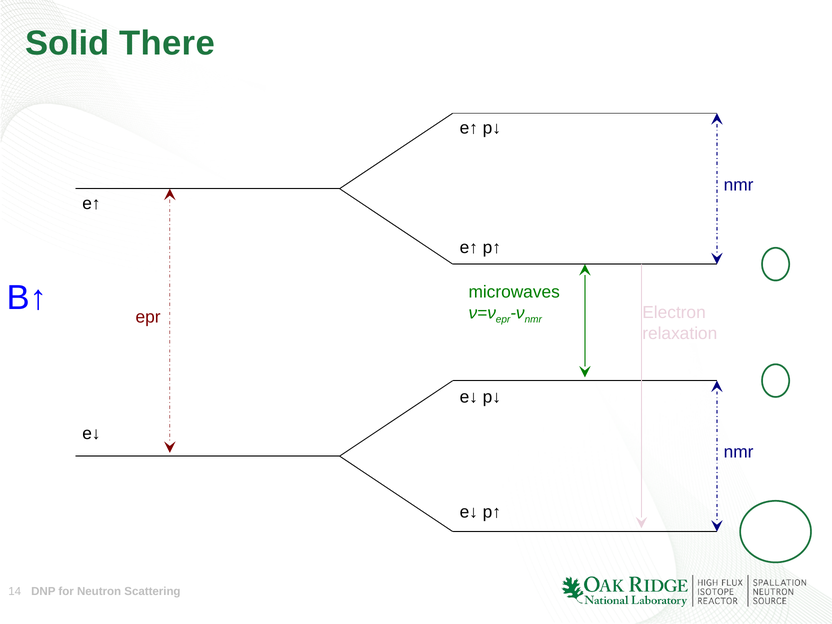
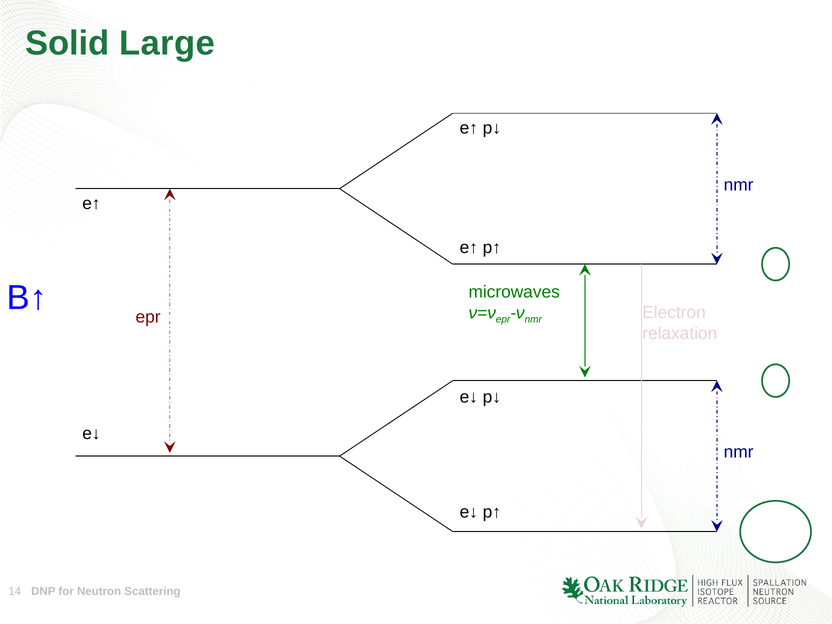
There: There -> Large (167, 43)
